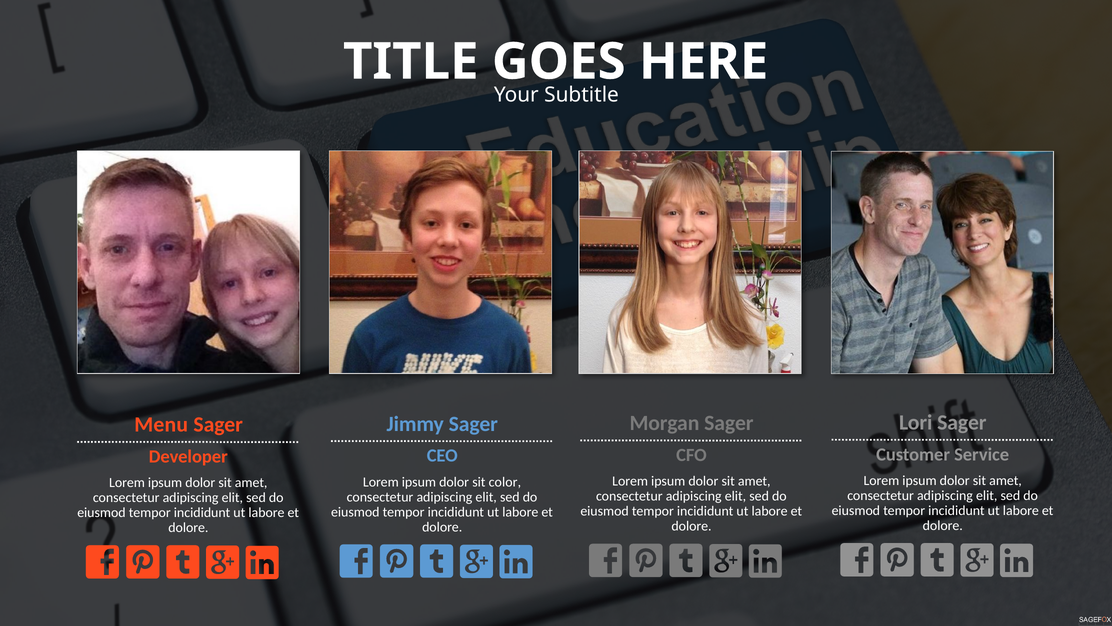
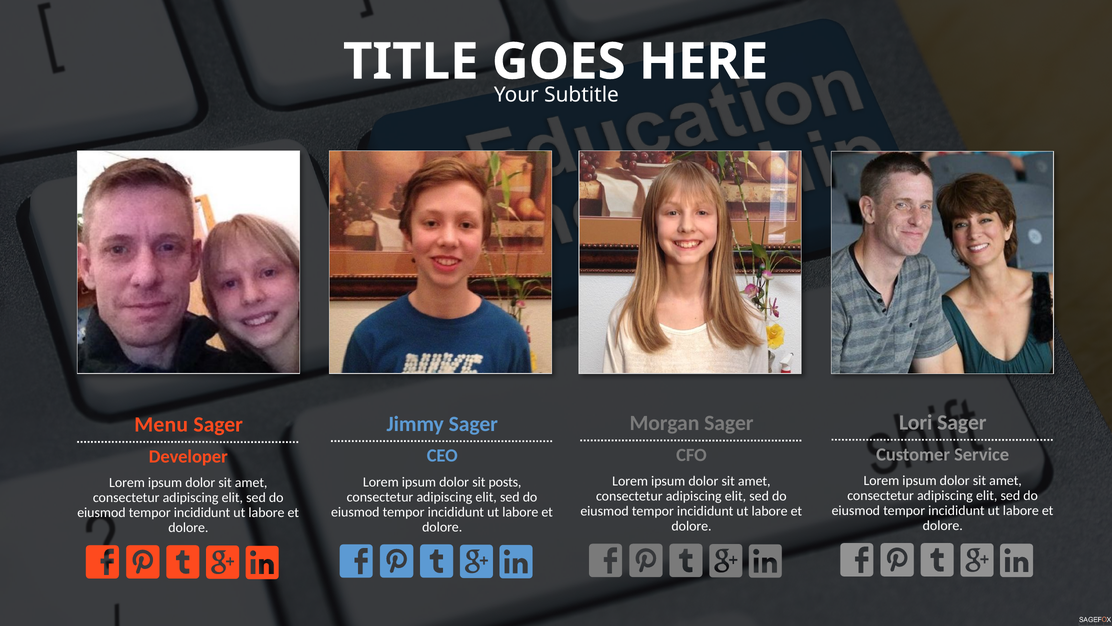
color: color -> posts (505, 482)
